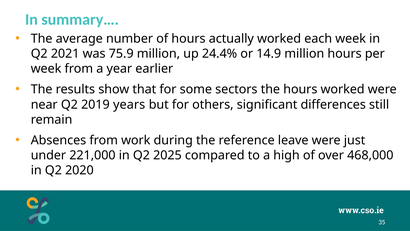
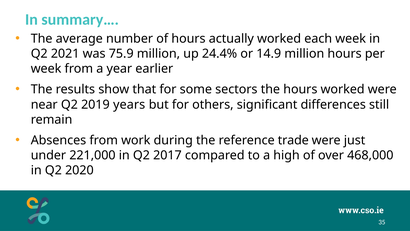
leave: leave -> trade (293, 140)
2025: 2025 -> 2017 (167, 155)
